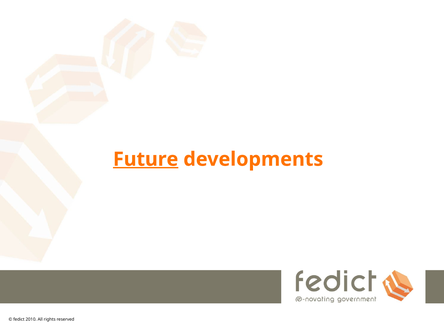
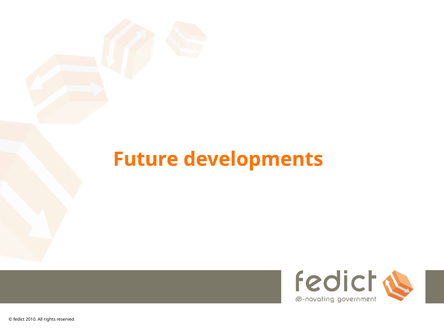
Future underline: present -> none (146, 159)
